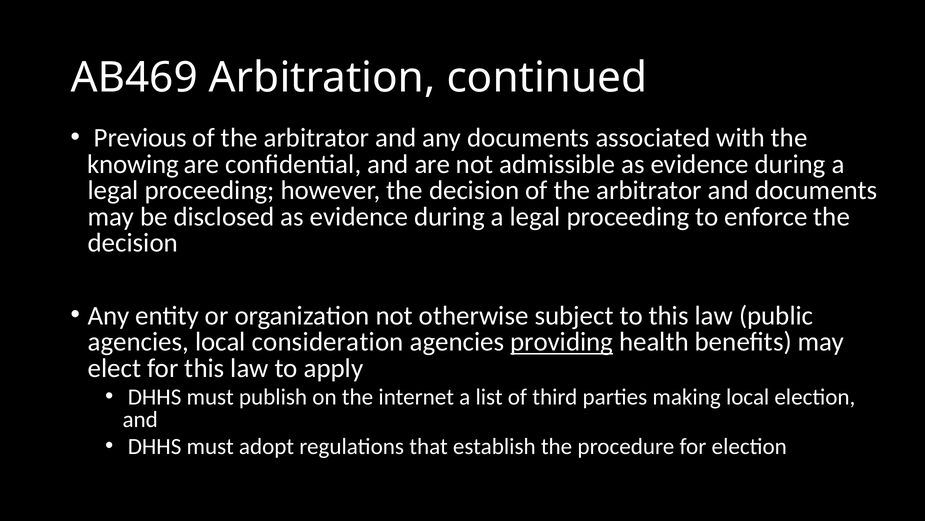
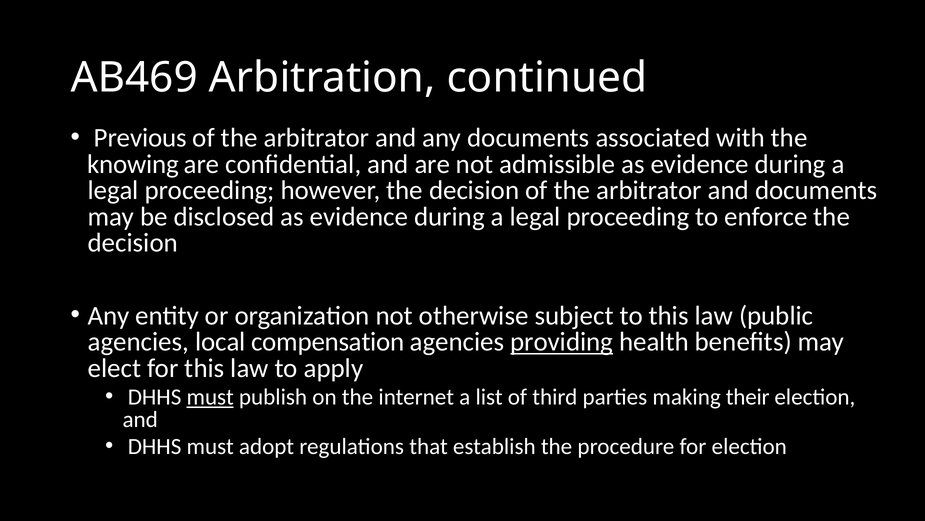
consideration: consideration -> compensation (328, 342)
must underline: none -> present (210, 397)
making local: local -> their (748, 397)
